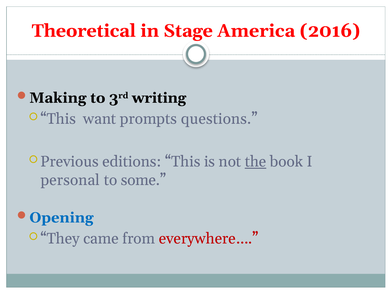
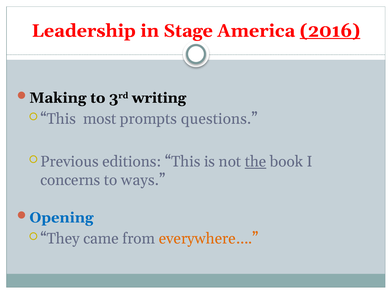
Theoretical: Theoretical -> Leadership (84, 31)
2016 underline: none -> present (330, 31)
want: want -> most (100, 119)
personal: personal -> concerns (70, 180)
some: some -> ways (143, 180)
everywhere… colour: red -> orange (209, 239)
